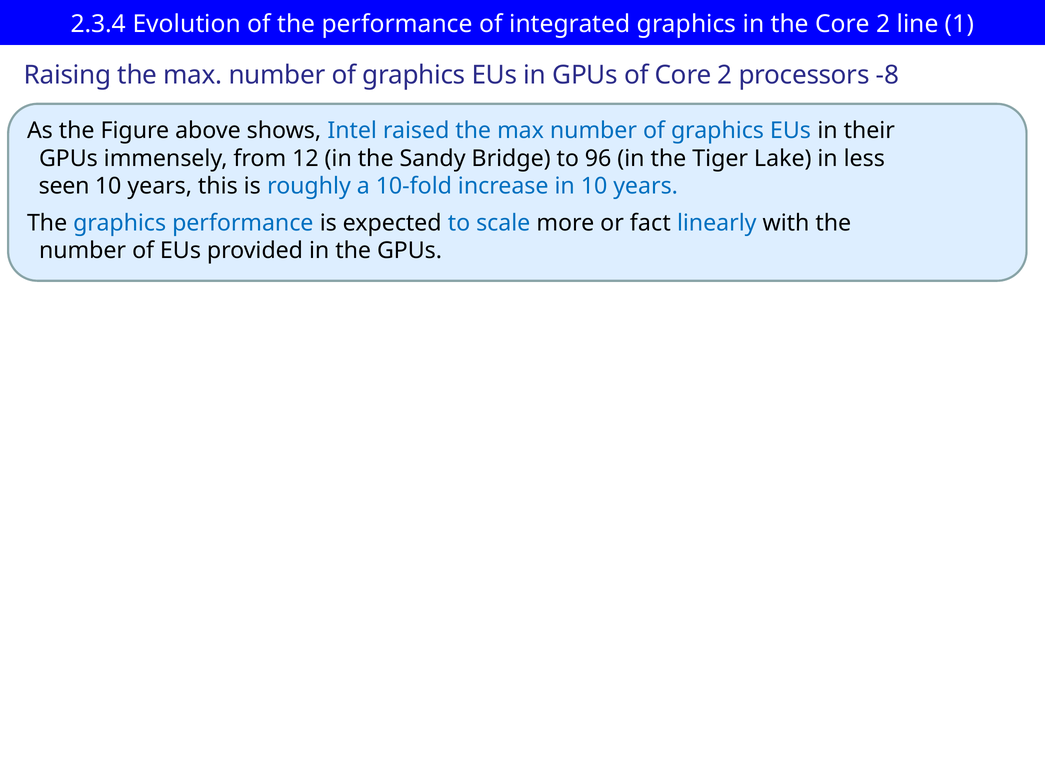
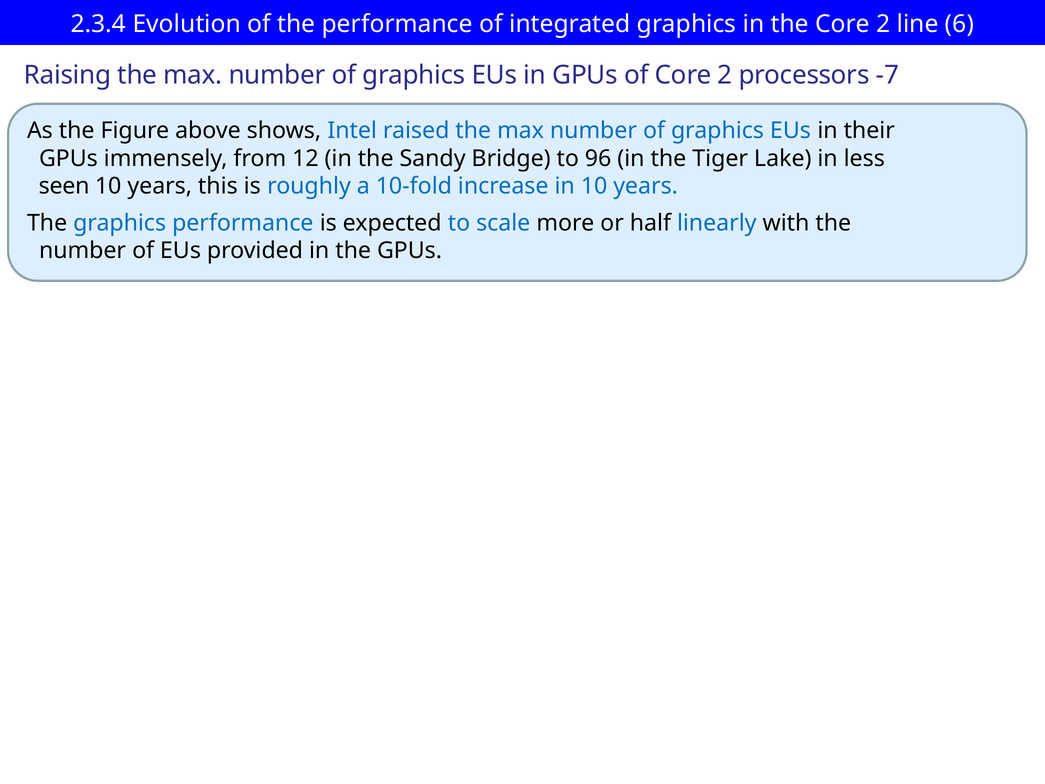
1: 1 -> 6 (959, 24)
-8: -8 -> -7 (887, 75)
fact: fact -> half (650, 223)
